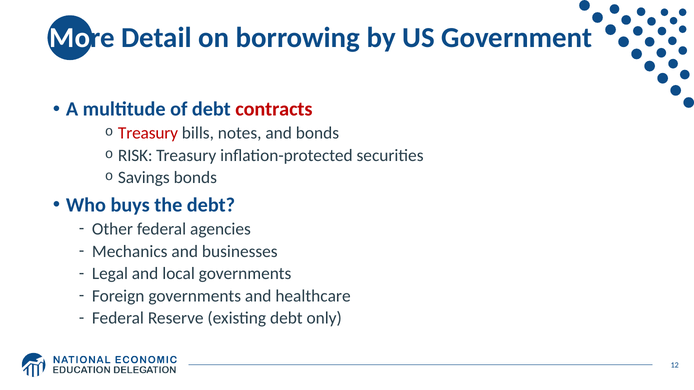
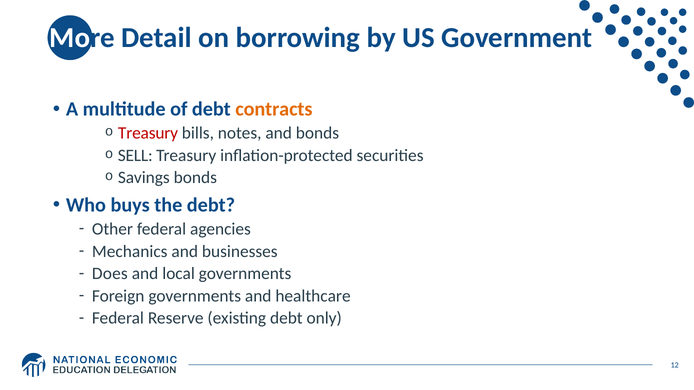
contracts colour: red -> orange (274, 109)
RISK: RISK -> SELL (135, 155)
Legal: Legal -> Does (110, 274)
